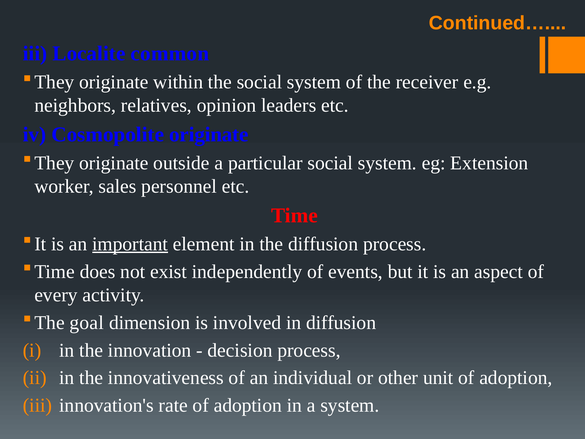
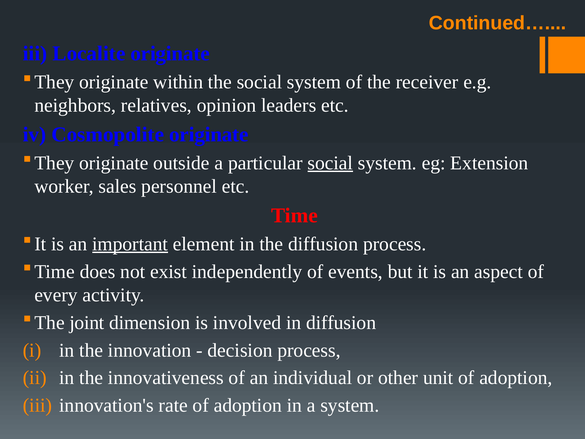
Localite common: common -> originate (170, 54)
social underline: none -> present (330, 163)
goal: goal -> joint (87, 322)
